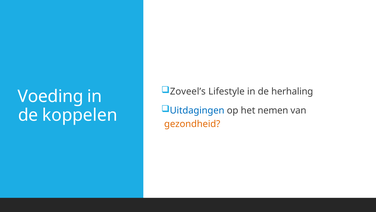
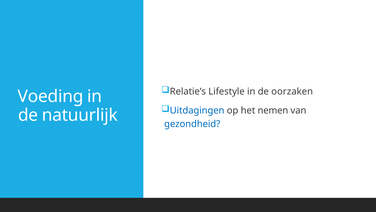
Zoveel’s: Zoveel’s -> Relatie’s (188, 91)
herhaling: herhaling -> oorzaken (292, 91)
koppelen: koppelen -> natuurlijk (80, 115)
gezondheid colour: orange -> blue (192, 124)
